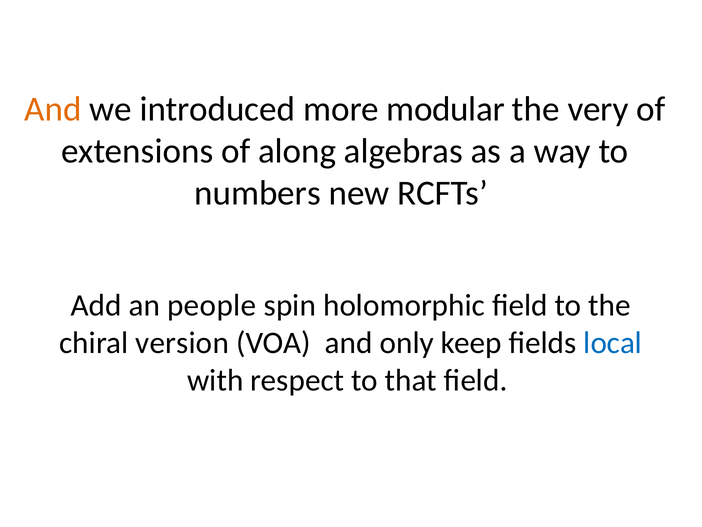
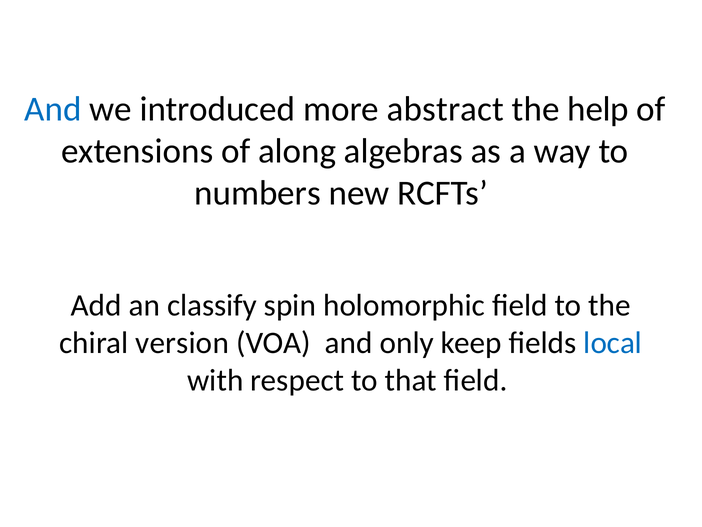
And colour: orange -> blue (53, 109)
modular: modular -> abstract (445, 109)
very: very -> help (598, 109)
people: people -> classify (212, 305)
